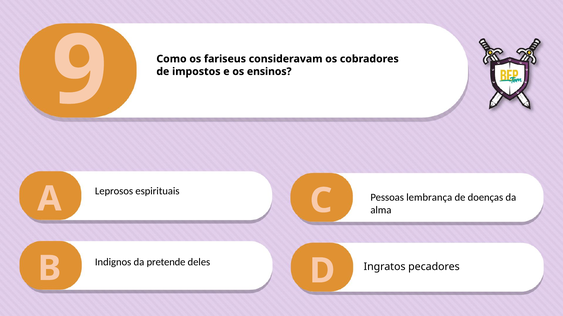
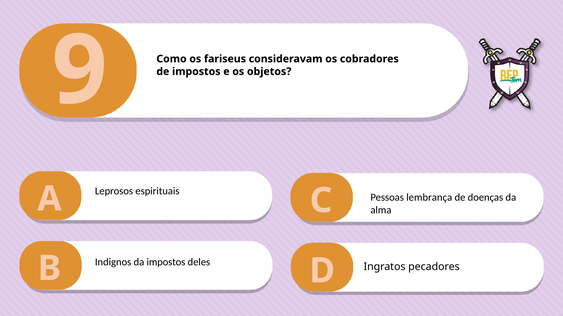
ensinos: ensinos -> objetos (269, 72)
da pretende: pretende -> impostos (166, 263)
